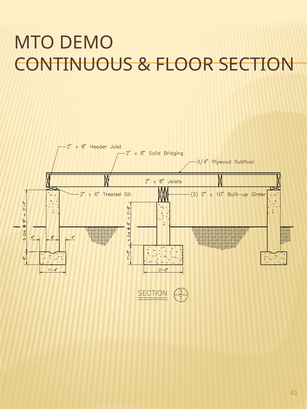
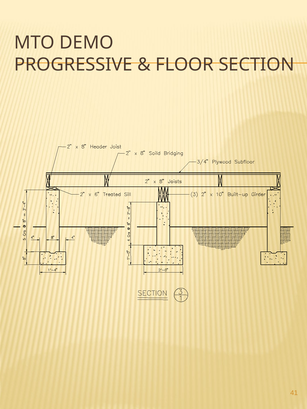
CONTINUOUS: CONTINUOUS -> PROGRESSIVE (73, 65)
